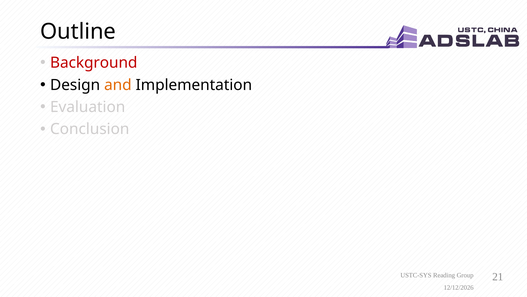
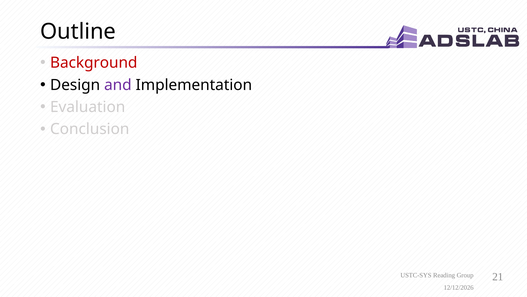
and colour: orange -> purple (118, 85)
